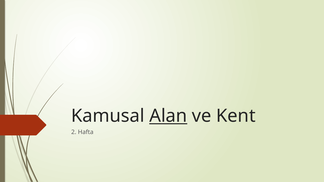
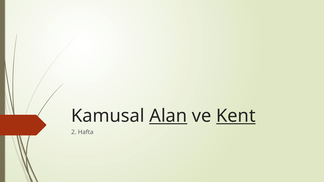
Kent underline: none -> present (236, 116)
